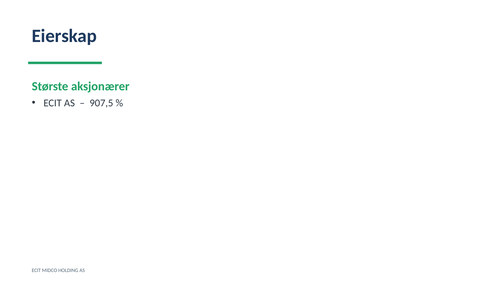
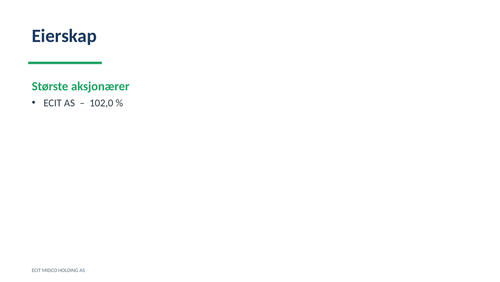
907,5: 907,5 -> 102,0 (101, 103)
